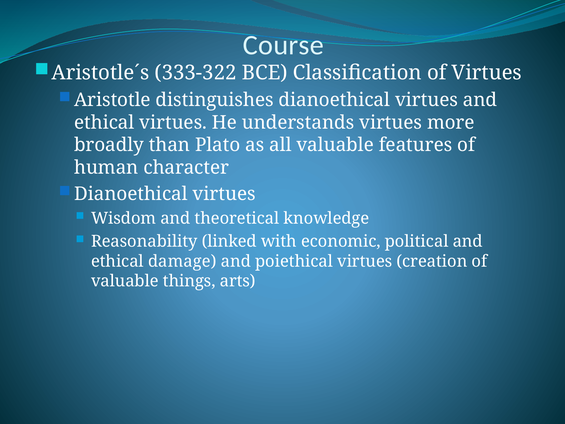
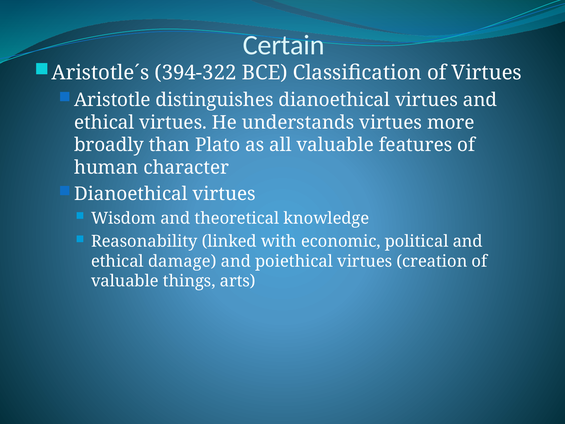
Course: Course -> Certain (284, 45)
333-322: 333-322 -> 394-322 (196, 73)
